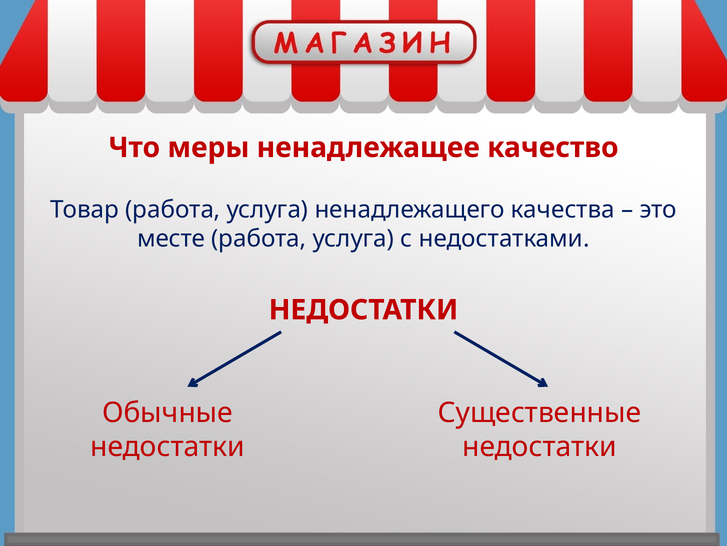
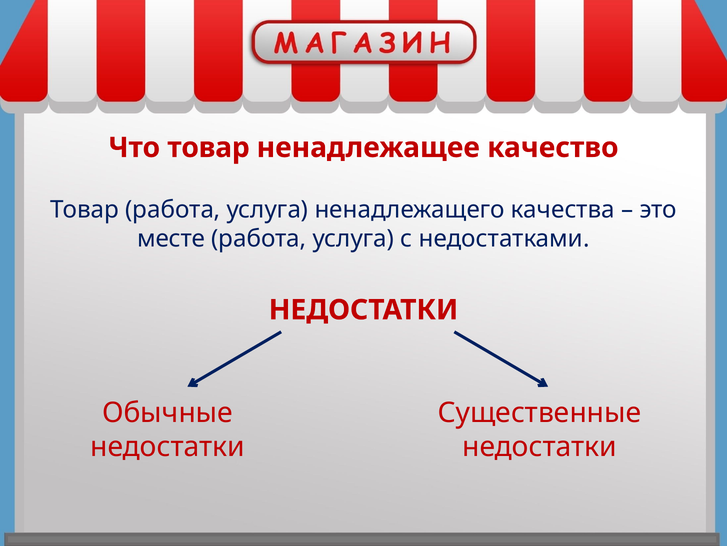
Что меры: меры -> товар (209, 147)
